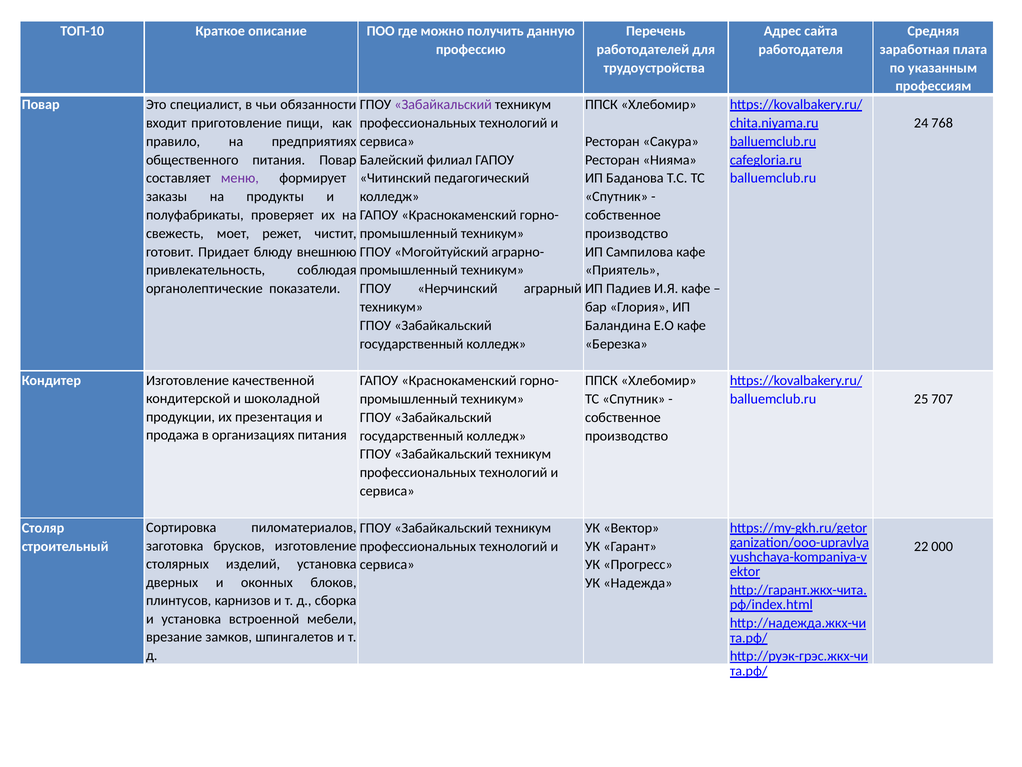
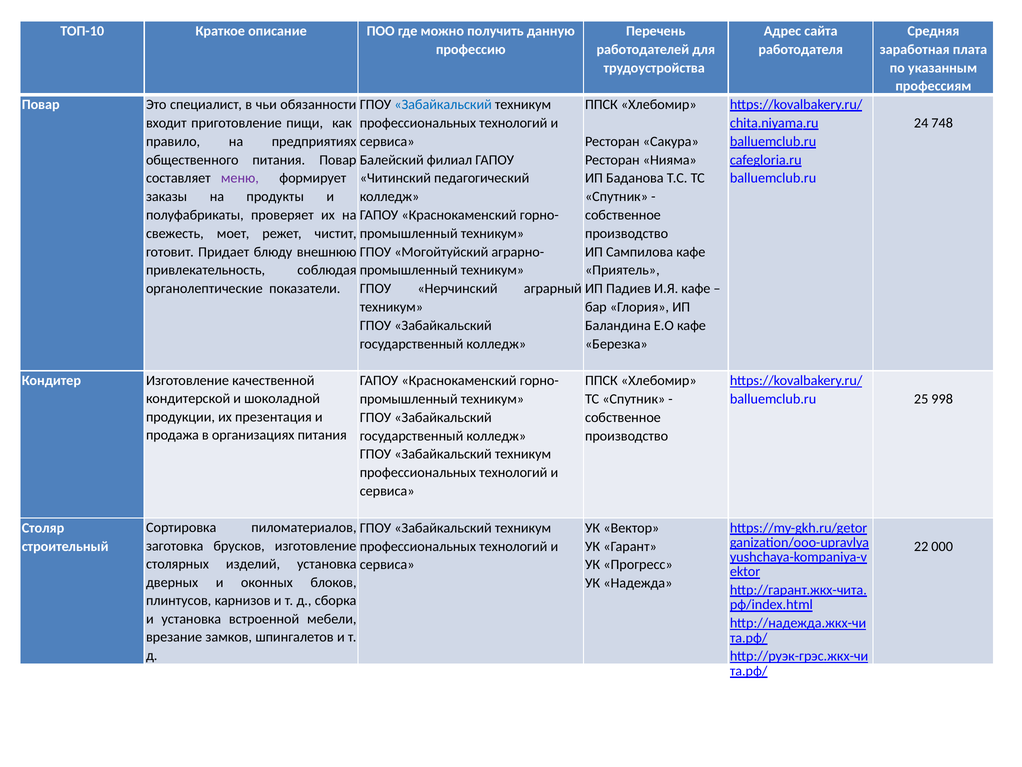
Забайкальский colour: purple -> blue (443, 105)
768: 768 -> 748 (942, 123)
707: 707 -> 998 (942, 399)
